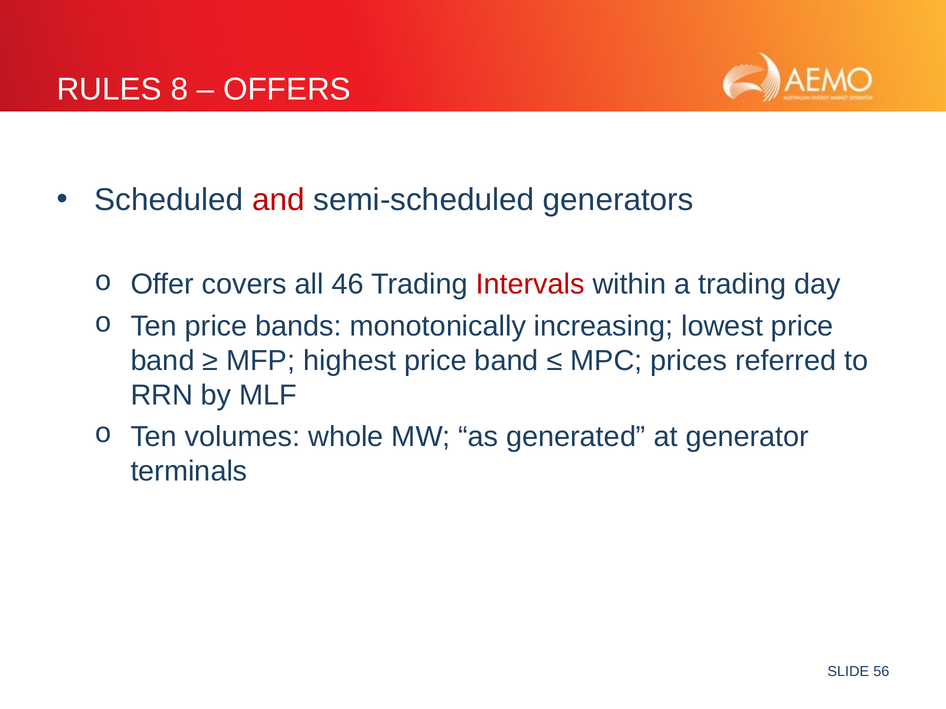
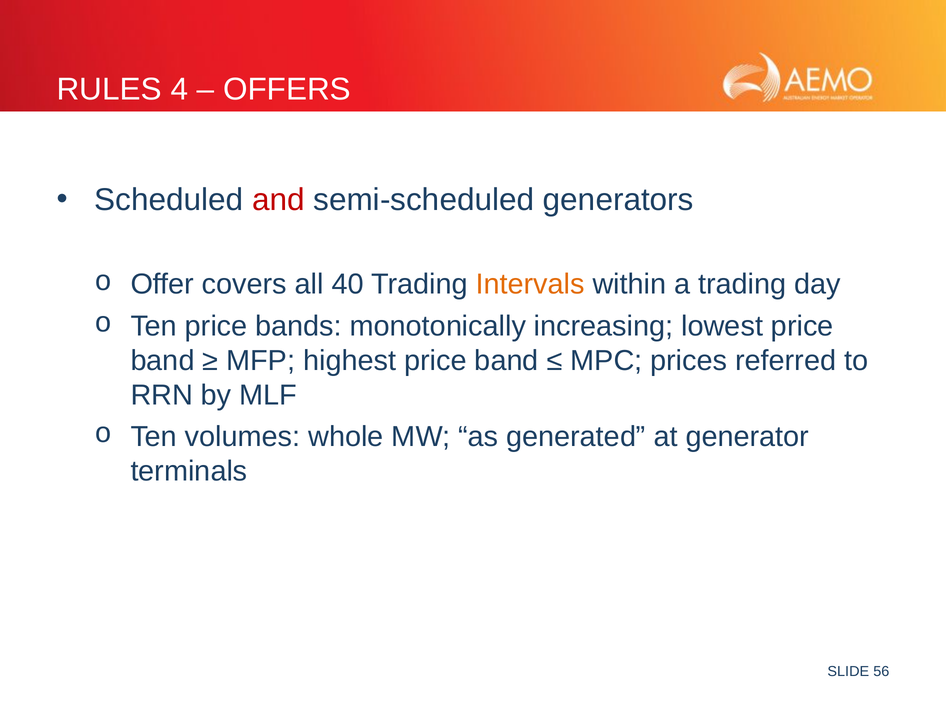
8: 8 -> 4 (179, 89)
46: 46 -> 40 (348, 285)
Intervals colour: red -> orange (530, 285)
